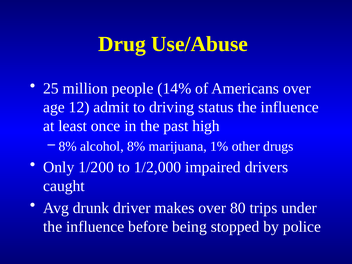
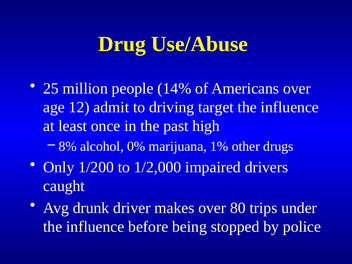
status: status -> target (216, 107)
8%: 8% -> 0% (136, 146)
